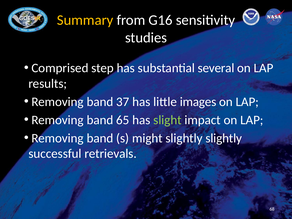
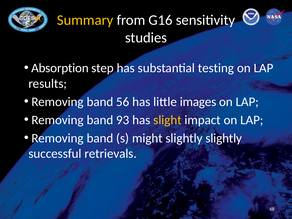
Comprised: Comprised -> Absorption (60, 68)
several: several -> testing (216, 68)
37: 37 -> 56 (123, 102)
65: 65 -> 93 (123, 120)
slight colour: light green -> yellow (167, 120)
